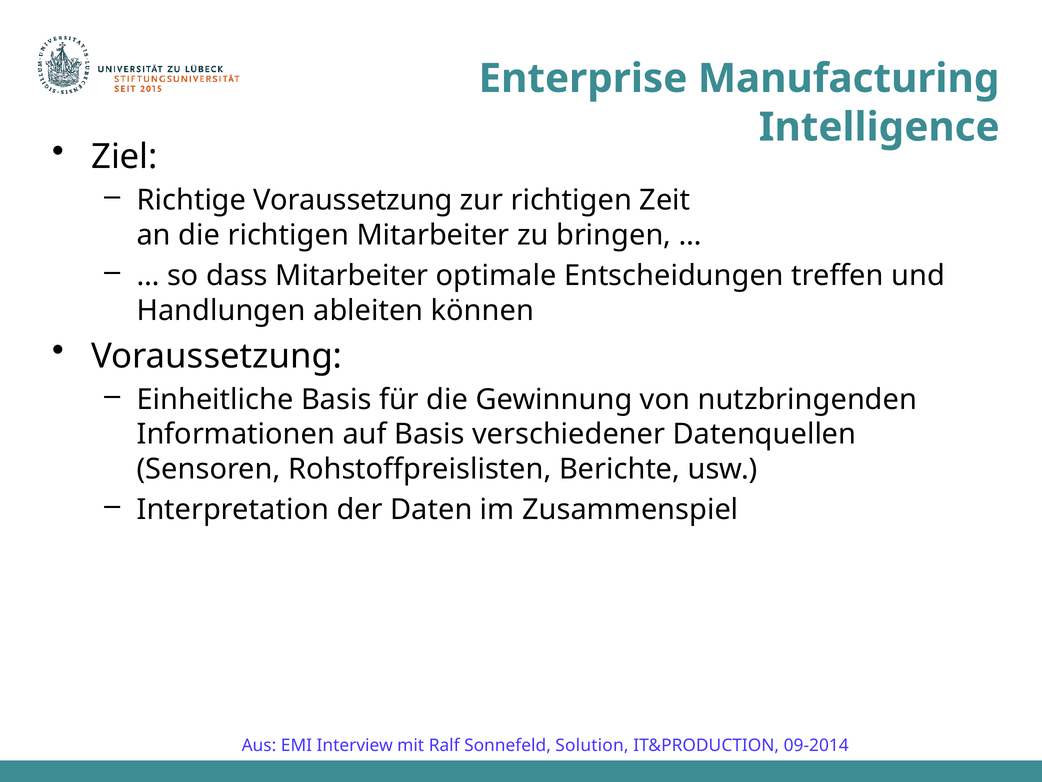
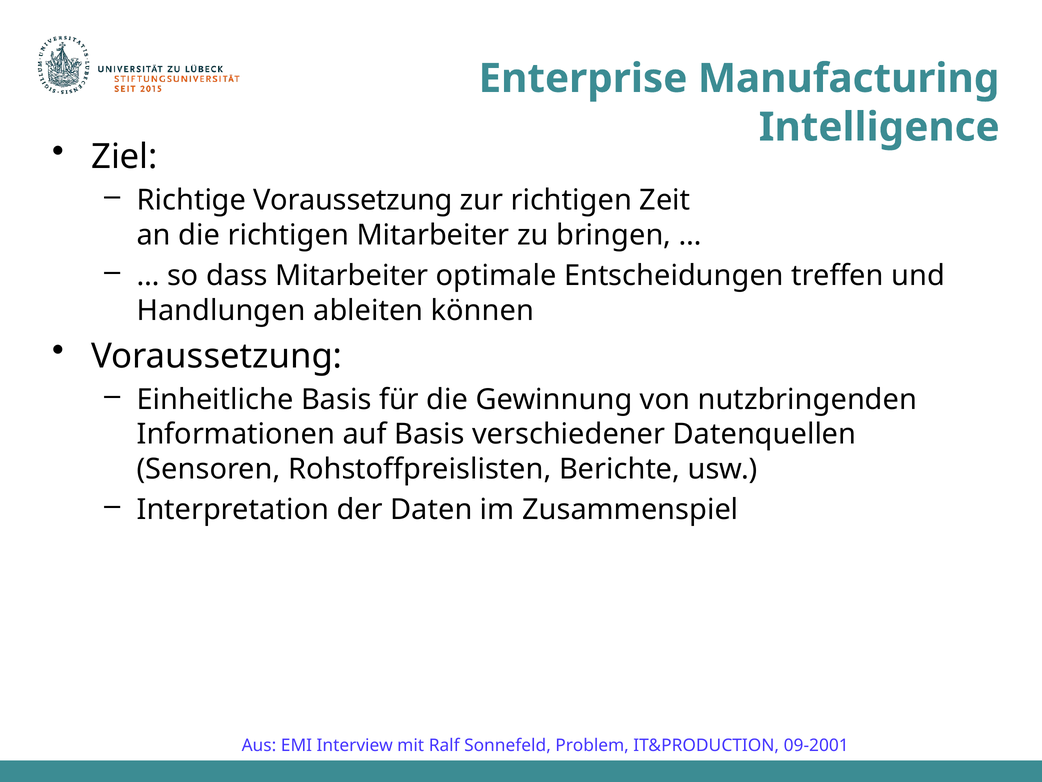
Solution: Solution -> Problem (592, 745)
09-2014: 09-2014 -> 09-2001 (816, 745)
